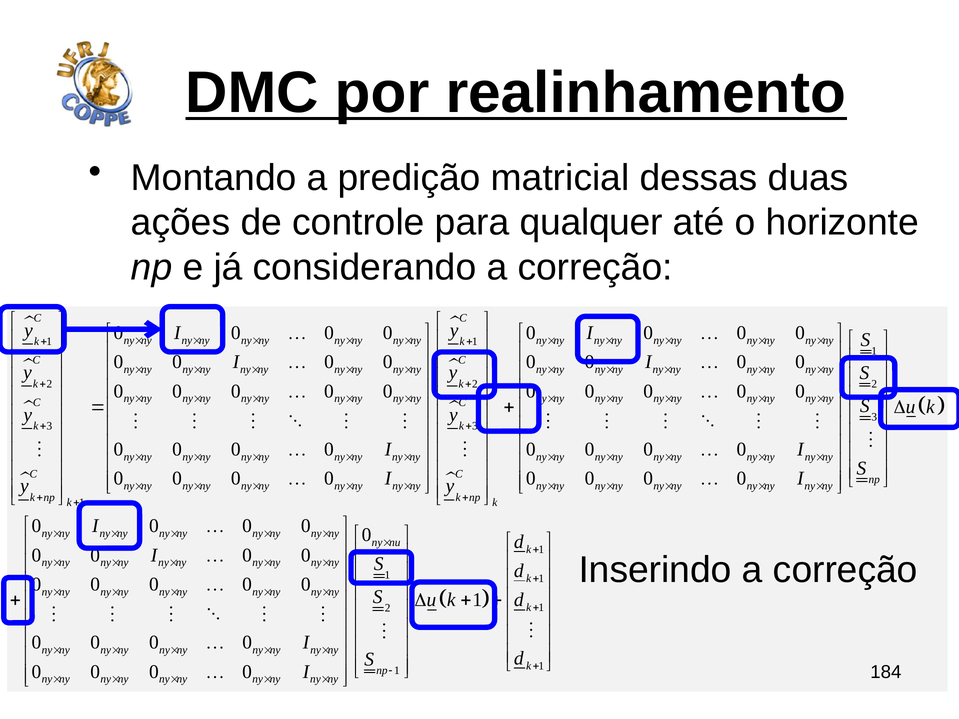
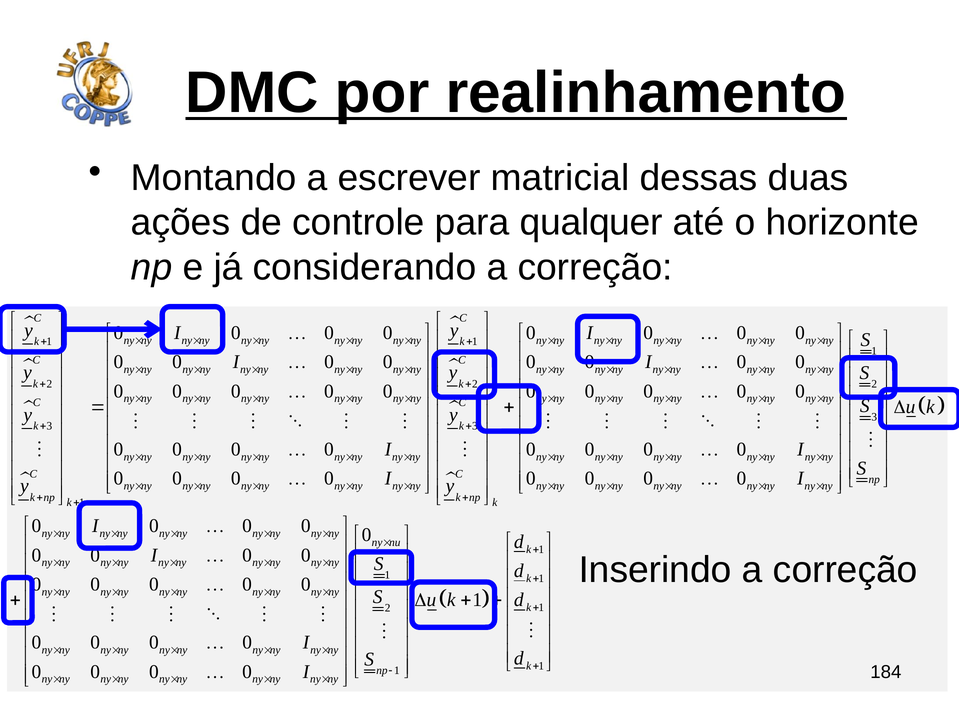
predição: predição -> escrever (409, 178)
